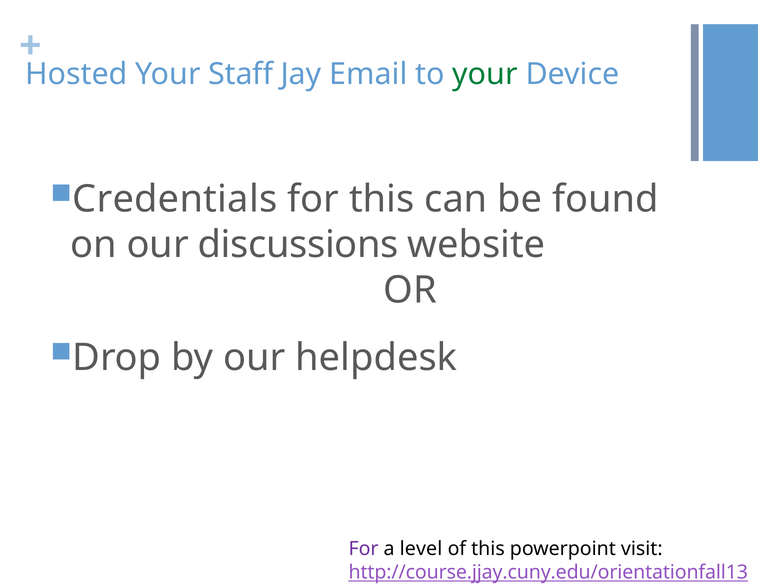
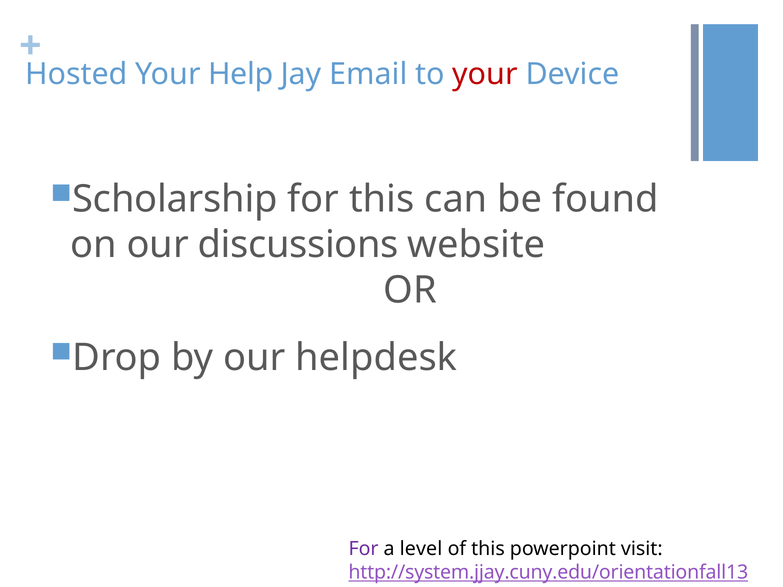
Staff: Staff -> Help (241, 74)
your colour: green -> red (485, 74)
Credentials: Credentials -> Scholarship (175, 199)
http://course.jjay.cuny.edu/orientationfall13: http://course.jjay.cuny.edu/orientationfall13 -> http://system.jjay.cuny.edu/orientationfall13 (548, 572)
